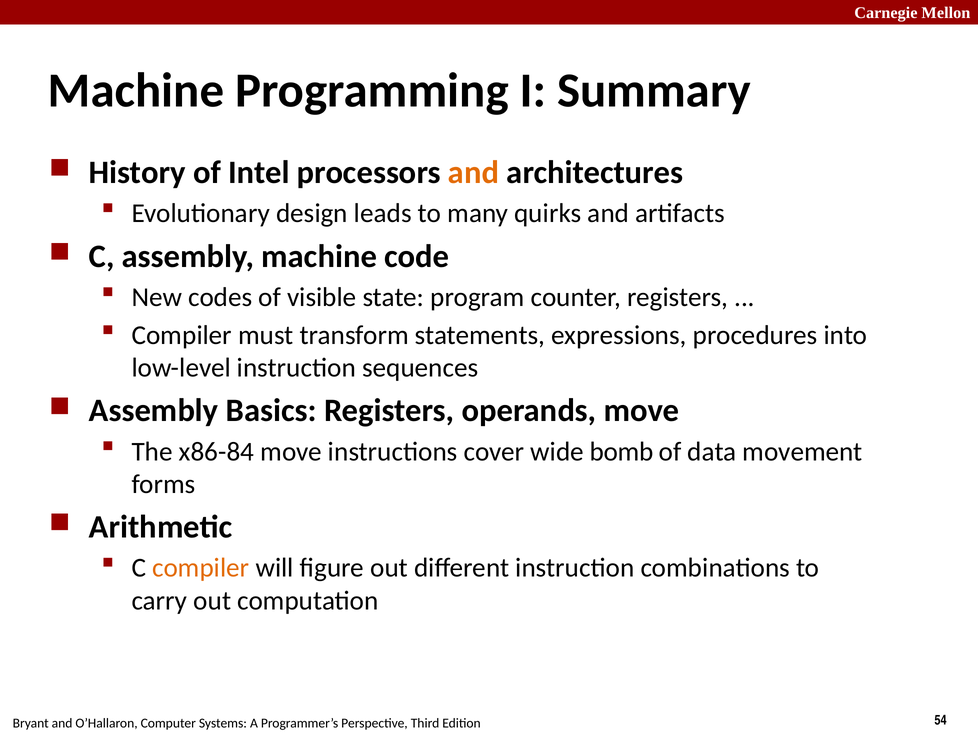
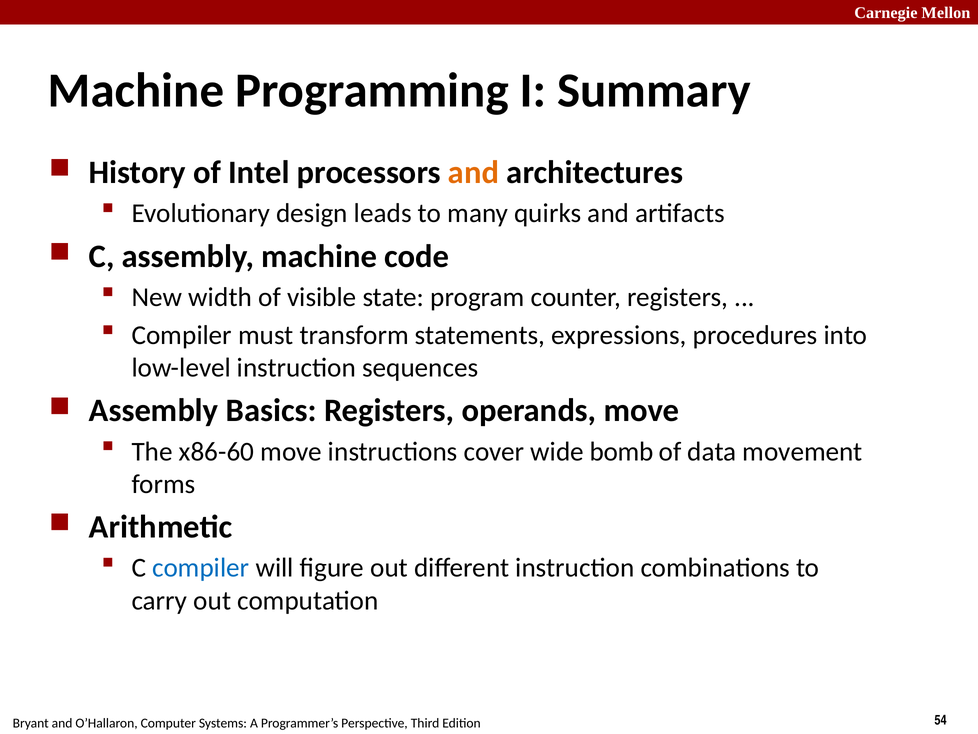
codes: codes -> width (220, 297)
x86-84: x86-84 -> x86-60 (216, 451)
compiler colour: orange -> blue (201, 568)
